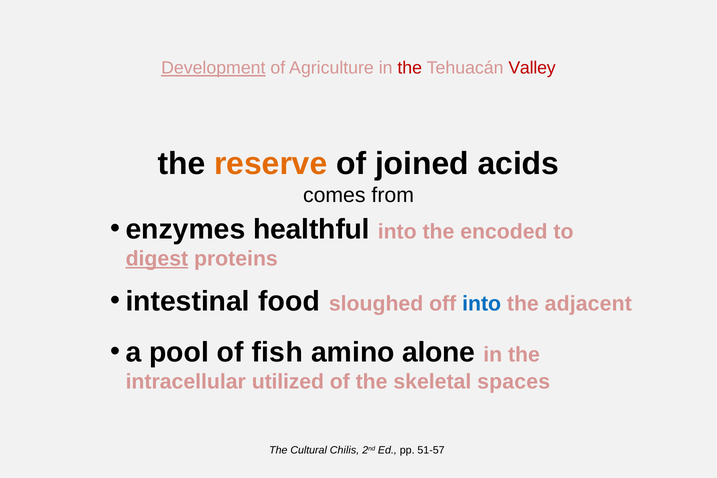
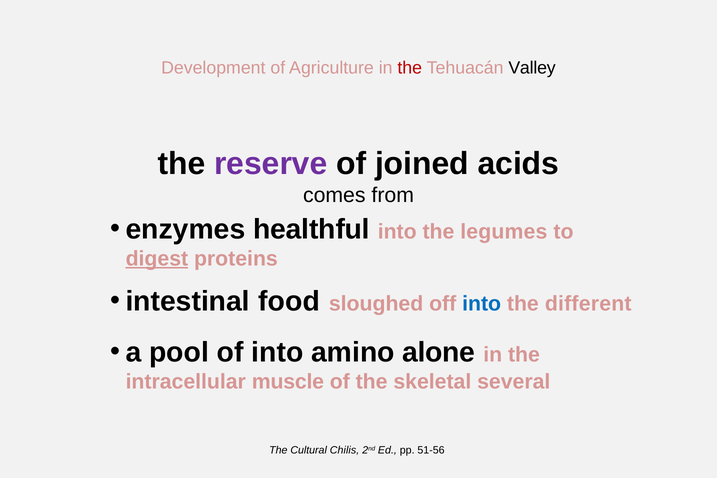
Development underline: present -> none (213, 68)
Valley colour: red -> black (532, 68)
reserve colour: orange -> purple (271, 164)
encoded: encoded -> legumes (504, 232)
adjacent: adjacent -> different (588, 304)
of fish: fish -> into (277, 353)
utilized: utilized -> muscle (288, 382)
spaces: spaces -> several (514, 382)
51-57: 51-57 -> 51-56 (431, 450)
